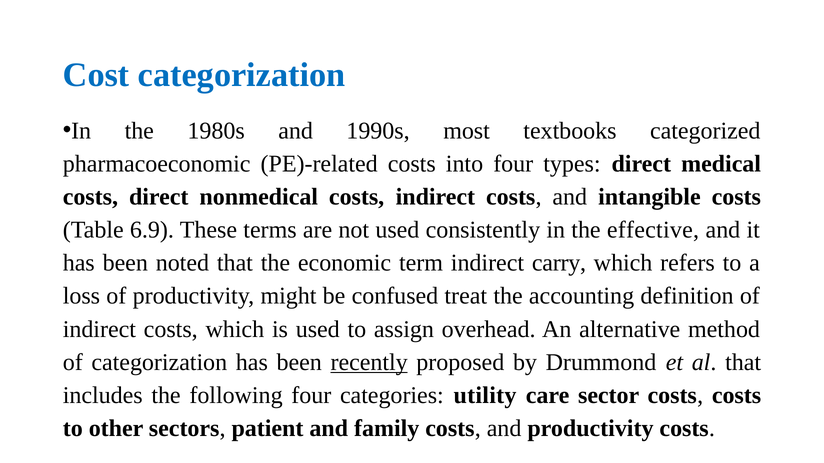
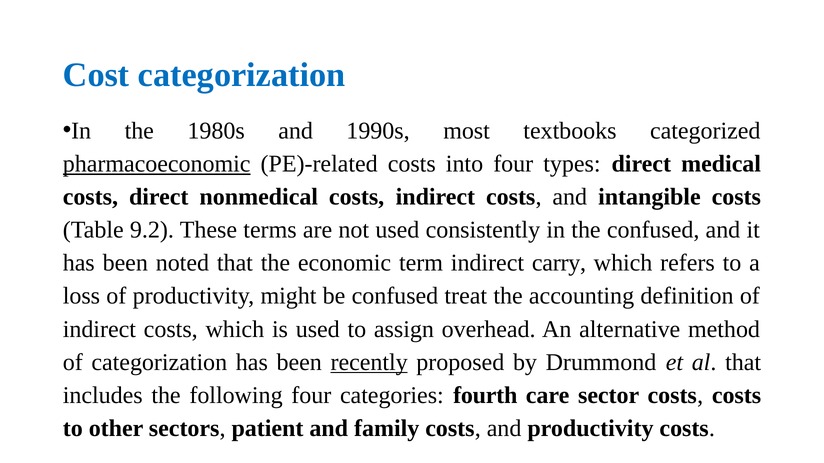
pharmacoeconomic underline: none -> present (157, 164)
6.9: 6.9 -> 9.2 (152, 230)
the effective: effective -> confused (653, 230)
utility: utility -> fourth (485, 396)
